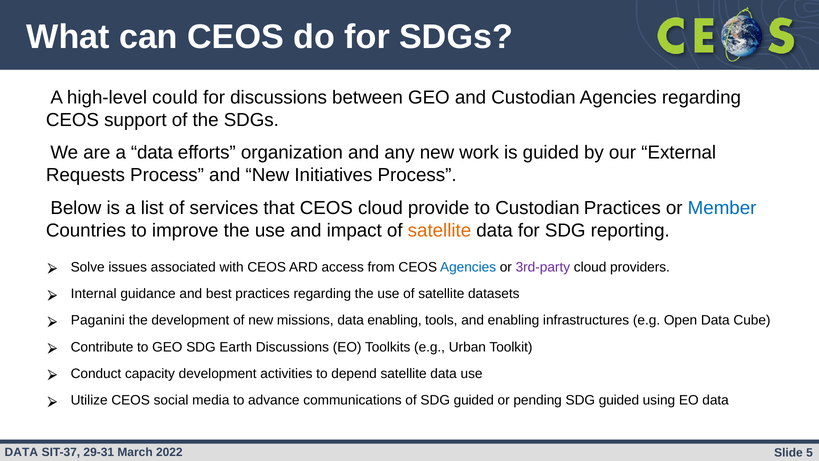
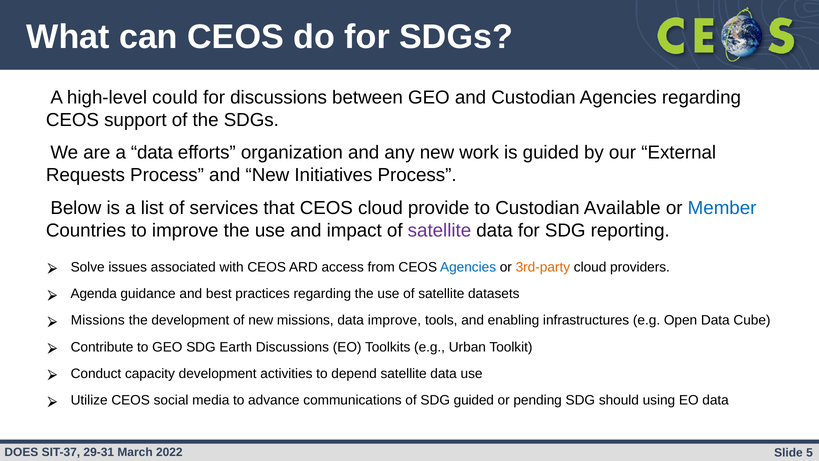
Custodian Practices: Practices -> Available (622, 208)
satellite colour: orange -> purple (439, 230)
3rd-party colour: purple -> orange (543, 267)
Internal: Internal -> Agenda (94, 294)
Paganini: Paganini -> Missions (98, 320)
data enabling: enabling -> improve (394, 320)
pending SDG guided: guided -> should (619, 400)
DATA: DATA -> DOES (21, 452)
